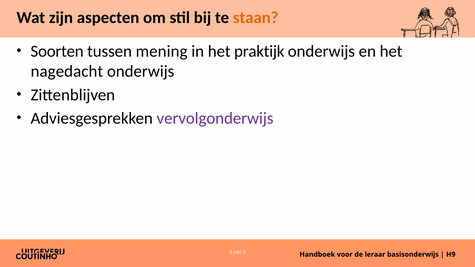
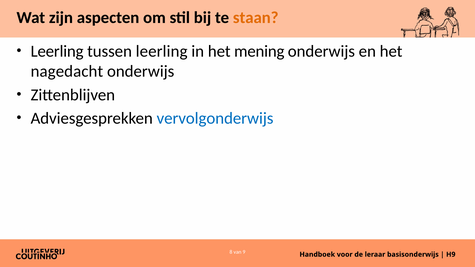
Soorten: Soorten -> Leerling (57, 51)
tussen mening: mening -> leerling (162, 51)
praktijk: praktijk -> mening (259, 51)
vervolgonderwijs colour: purple -> blue (215, 119)
